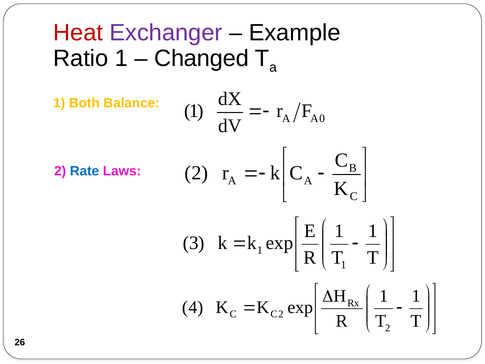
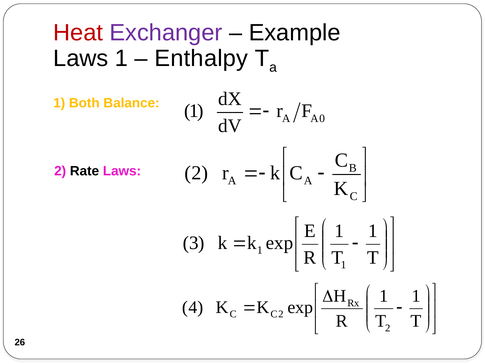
Ratio: Ratio -> Laws (81, 58)
Changed: Changed -> Enthalpy (201, 58)
Rate colour: blue -> black (84, 171)
